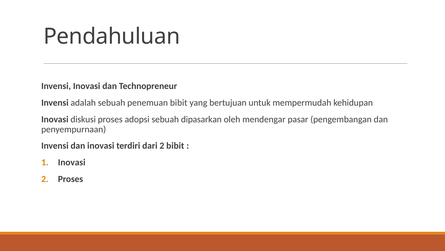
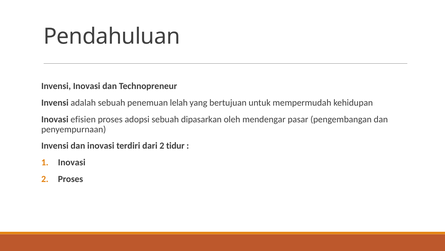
penemuan bibit: bibit -> lelah (179, 102)
diskusi: diskusi -> efisien (83, 119)
2 bibit: bibit -> tidur (175, 145)
